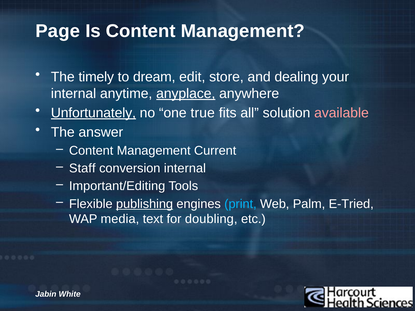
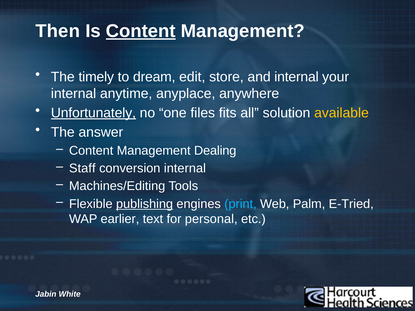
Page: Page -> Then (58, 31)
Content underline: none -> present (141, 31)
and dealing: dealing -> internal (296, 77)
anyplace underline: present -> none (186, 94)
true: true -> files (203, 113)
available colour: pink -> yellow (341, 113)
Current: Current -> Dealing (215, 151)
Important/Editing: Important/Editing -> Machines/Editing (117, 186)
media: media -> earlier (120, 219)
doubling: doubling -> personal (211, 219)
